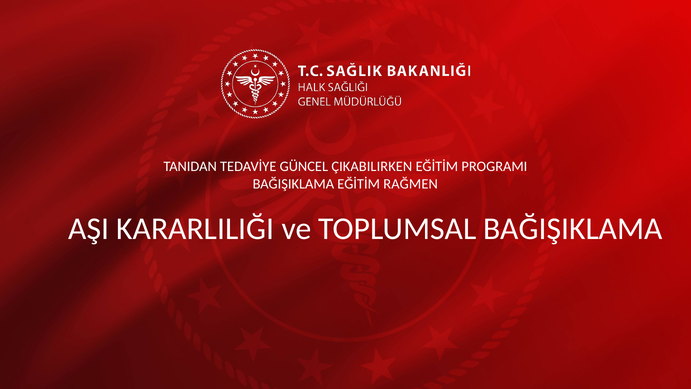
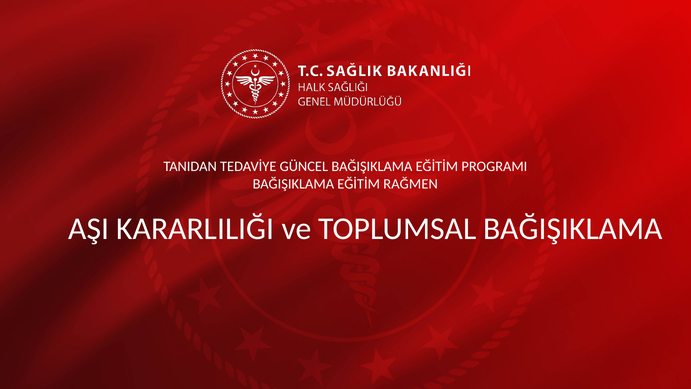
GÜNCEL ÇIKABILIRKEN: ÇIKABILIRKEN -> BAĞIŞIKLAMA (372, 166)
